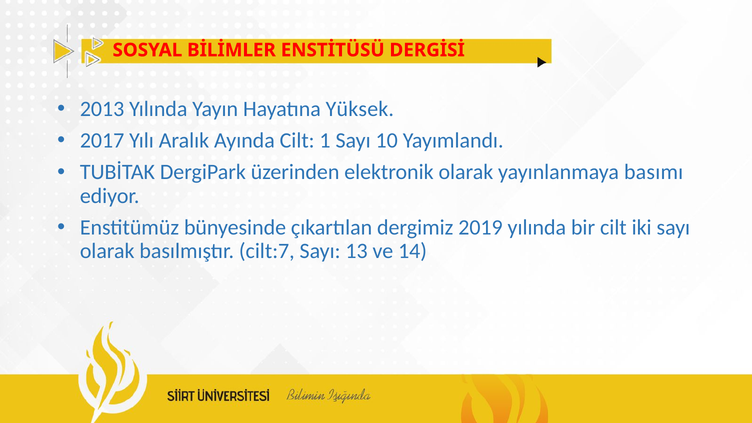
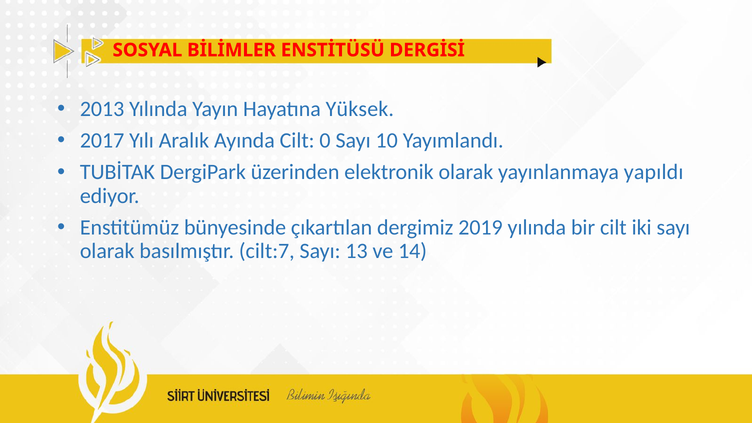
1: 1 -> 0 (325, 141)
basımı: basımı -> yapıldı (654, 172)
